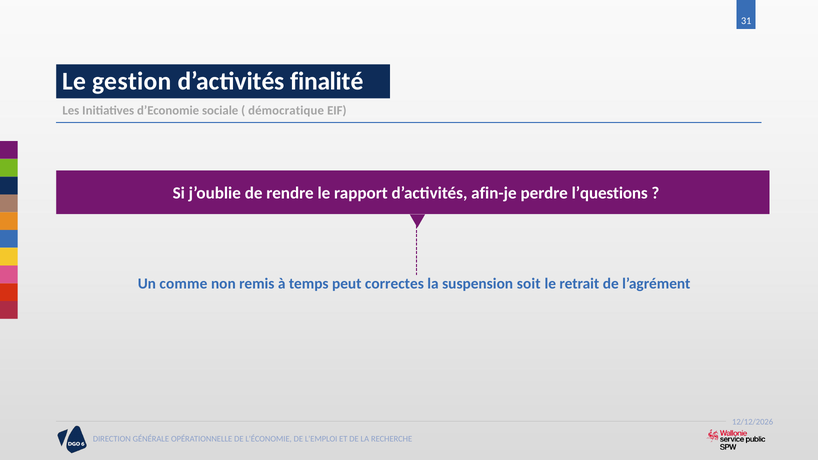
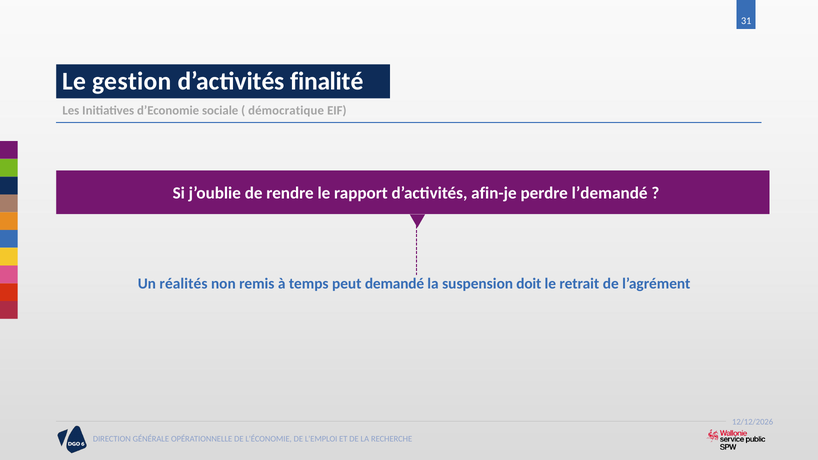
l’questions: l’questions -> l’demandé (610, 193)
comme: comme -> réalités (183, 284)
correctes: correctes -> demandé (395, 284)
soit: soit -> doit (529, 284)
